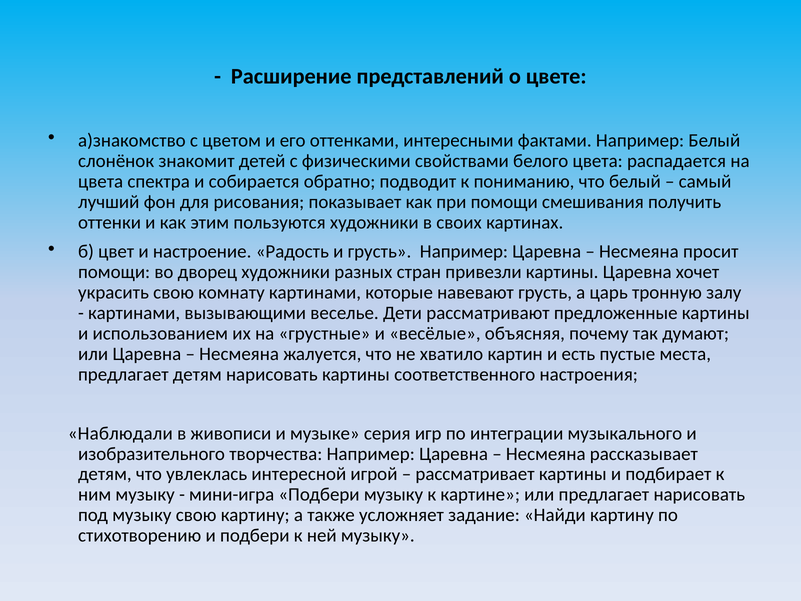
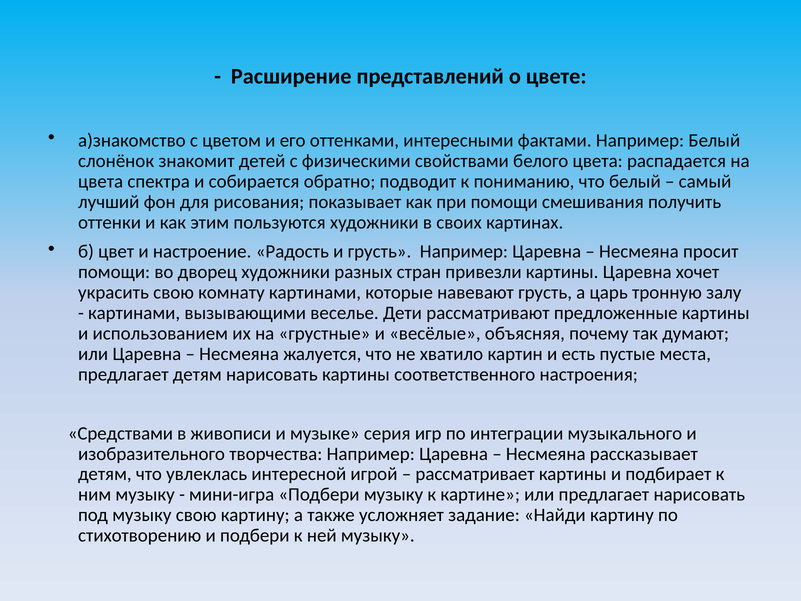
Наблюдали: Наблюдали -> Средствами (120, 433)
